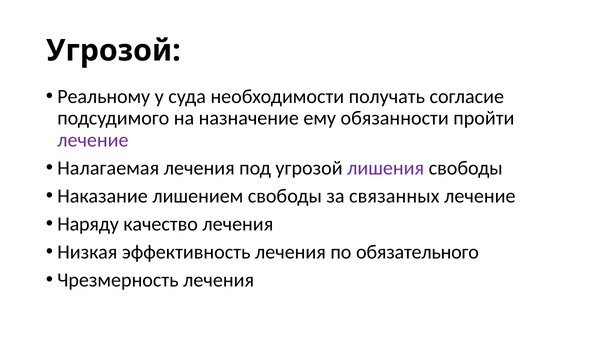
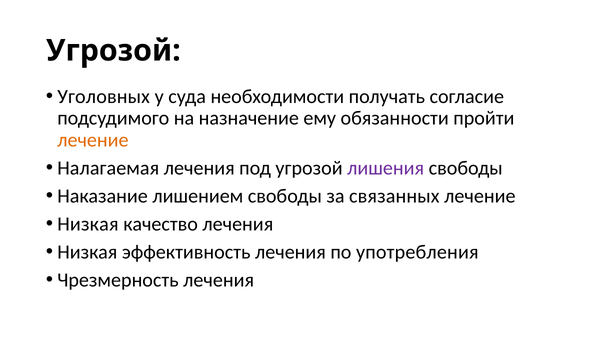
Реальному: Реальному -> Уголовных (104, 97)
лечение colour: purple -> orange (93, 140)
Наряду: Наряду -> Низкая (88, 224)
обязательного: обязательного -> употребления (417, 252)
